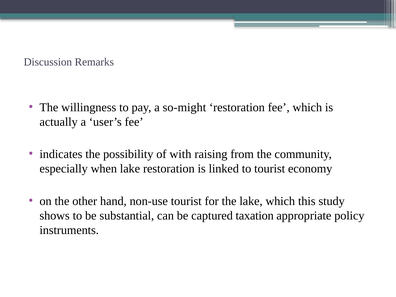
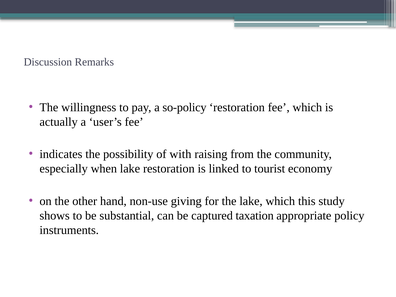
so-might: so-might -> so-policy (184, 107)
non-use tourist: tourist -> giving (186, 201)
